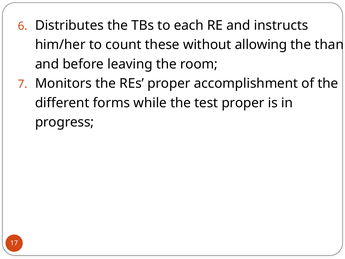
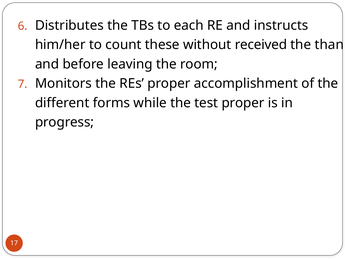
allowing: allowing -> received (261, 45)
